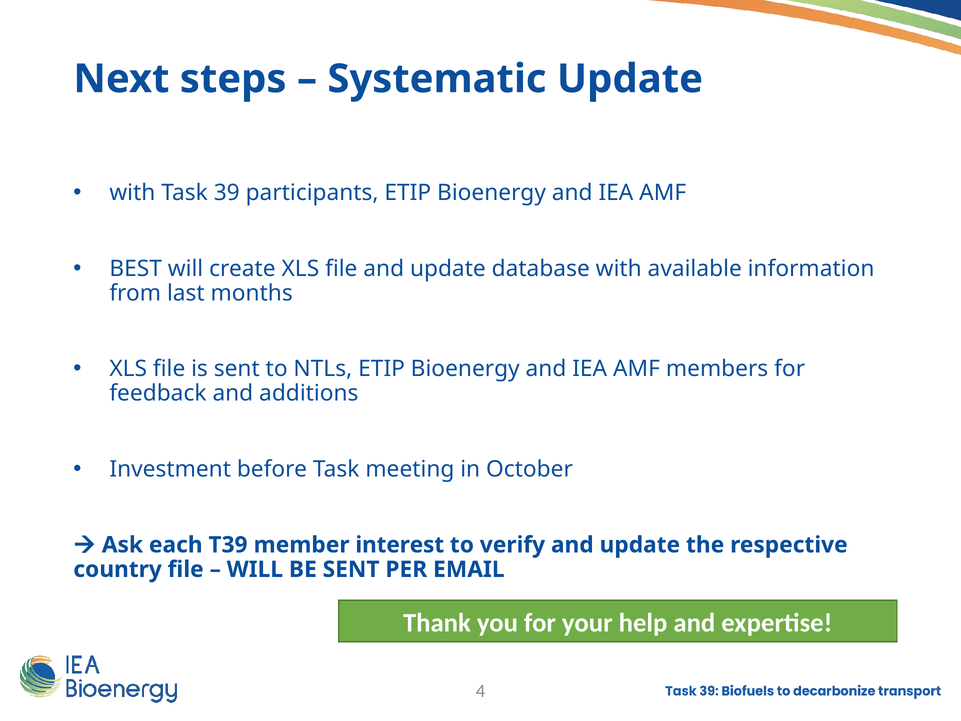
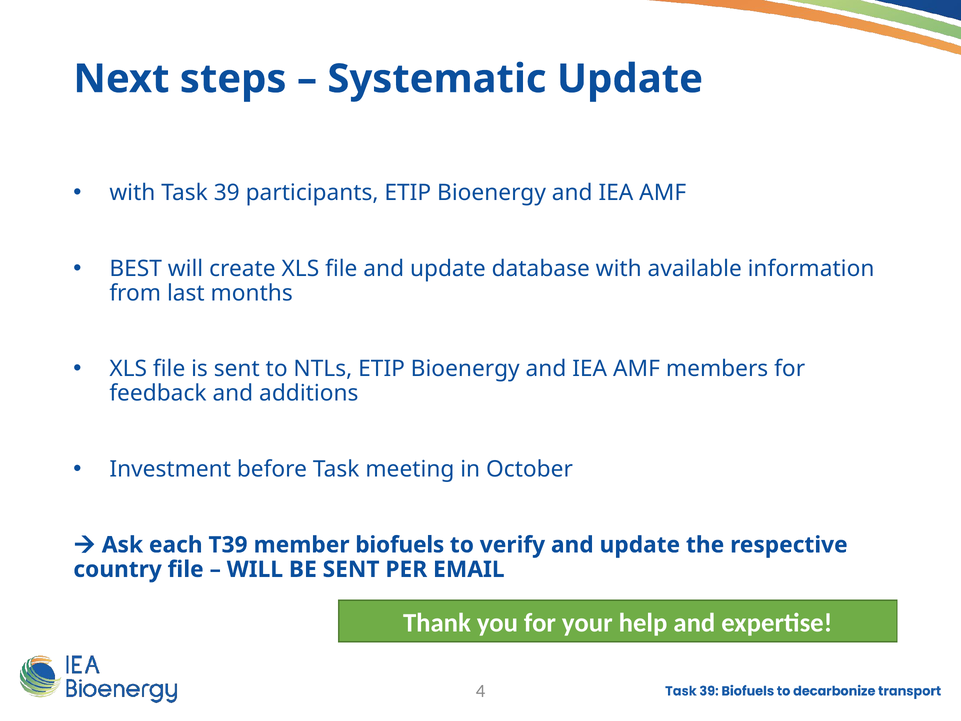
interest: interest -> biofuels (400, 545)
